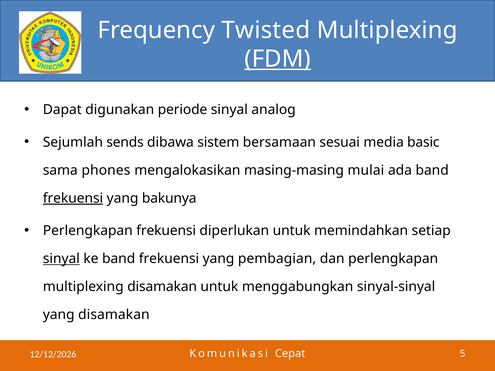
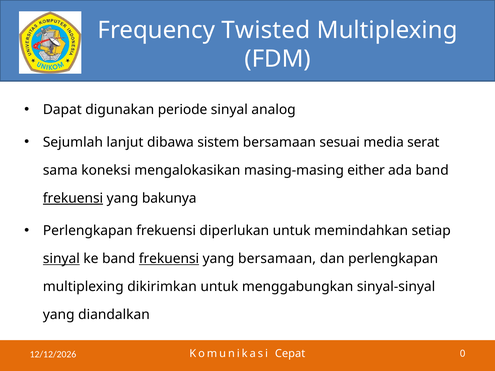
FDM underline: present -> none (278, 59)
sends: sends -> lanjut (125, 142)
basic: basic -> serat (423, 142)
phones: phones -> koneksi (106, 170)
mulai: mulai -> either (366, 170)
frekuensi underline: none -> present (169, 259)
yang pembagian: pembagian -> bersamaan (277, 259)
multiplexing disamakan: disamakan -> dikirimkan (162, 287)
yang disamakan: disamakan -> diandalkan (114, 315)
5: 5 -> 0 (463, 354)
